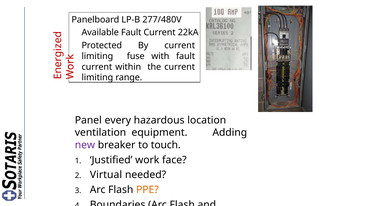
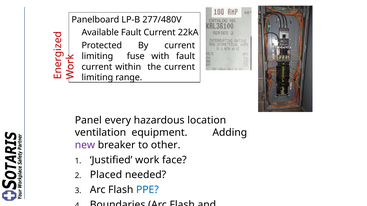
touch: touch -> other (166, 145)
Virtual: Virtual -> Placed (106, 175)
PPE colour: orange -> blue (147, 190)
